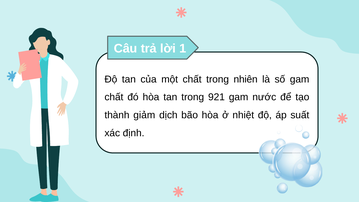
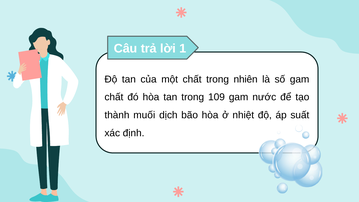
921: 921 -> 109 (216, 97)
giảm: giảm -> muối (144, 115)
